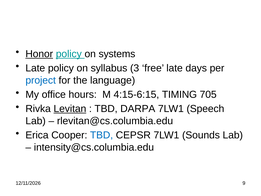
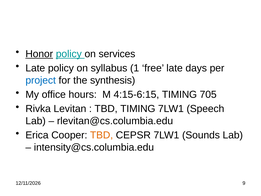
systems: systems -> services (117, 54)
3: 3 -> 1 (135, 68)
language: language -> synthesis (113, 80)
Levitan underline: present -> none (70, 109)
TBD DARPA: DARPA -> TIMING (138, 109)
TBD colour: blue -> orange (102, 135)
